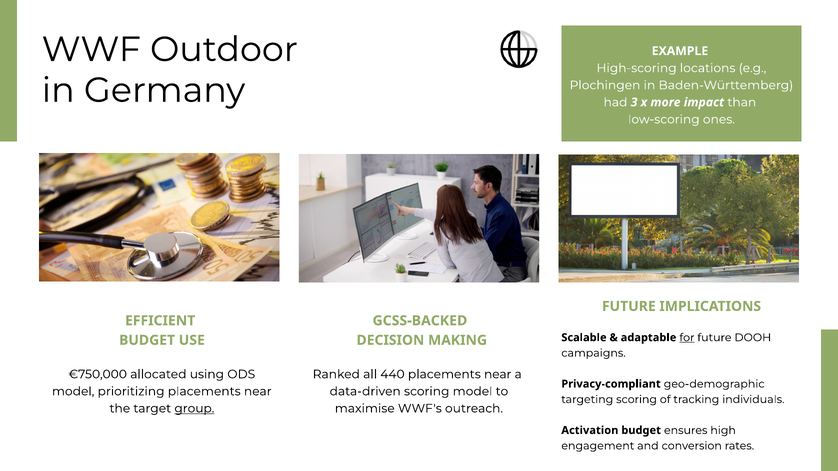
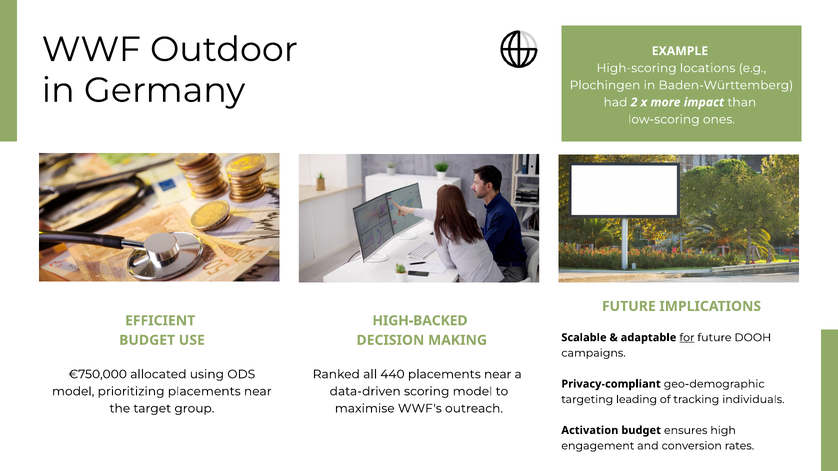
3: 3 -> 2 (634, 102)
GCSS-BACKED: GCSS-BACKED -> HIGH-BACKED (420, 321)
targeting scoring: scoring -> leading (637, 400)
group underline: present -> none (194, 409)
